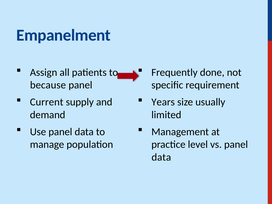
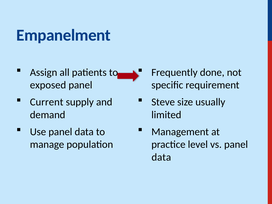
because: because -> exposed (48, 85)
Years: Years -> Steve (163, 102)
